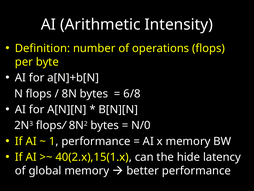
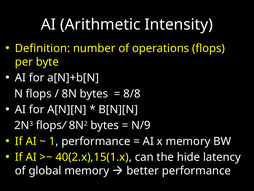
6/8: 6/8 -> 8/8 (132, 93)
N/0: N/0 -> N/9 (141, 125)
